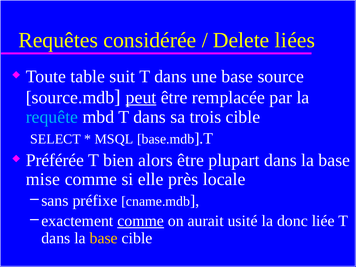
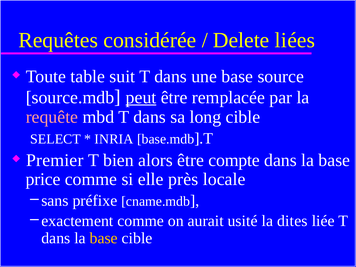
requête colour: light blue -> pink (52, 117)
trois: trois -> long (205, 117)
MSQL: MSQL -> INRIA (114, 139)
Préférée: Préférée -> Premier (55, 160)
plupart: plupart -> compte (234, 160)
mise: mise -> price (43, 179)
comme underline: present -> none (141, 221)
donc: donc -> dites (292, 221)
